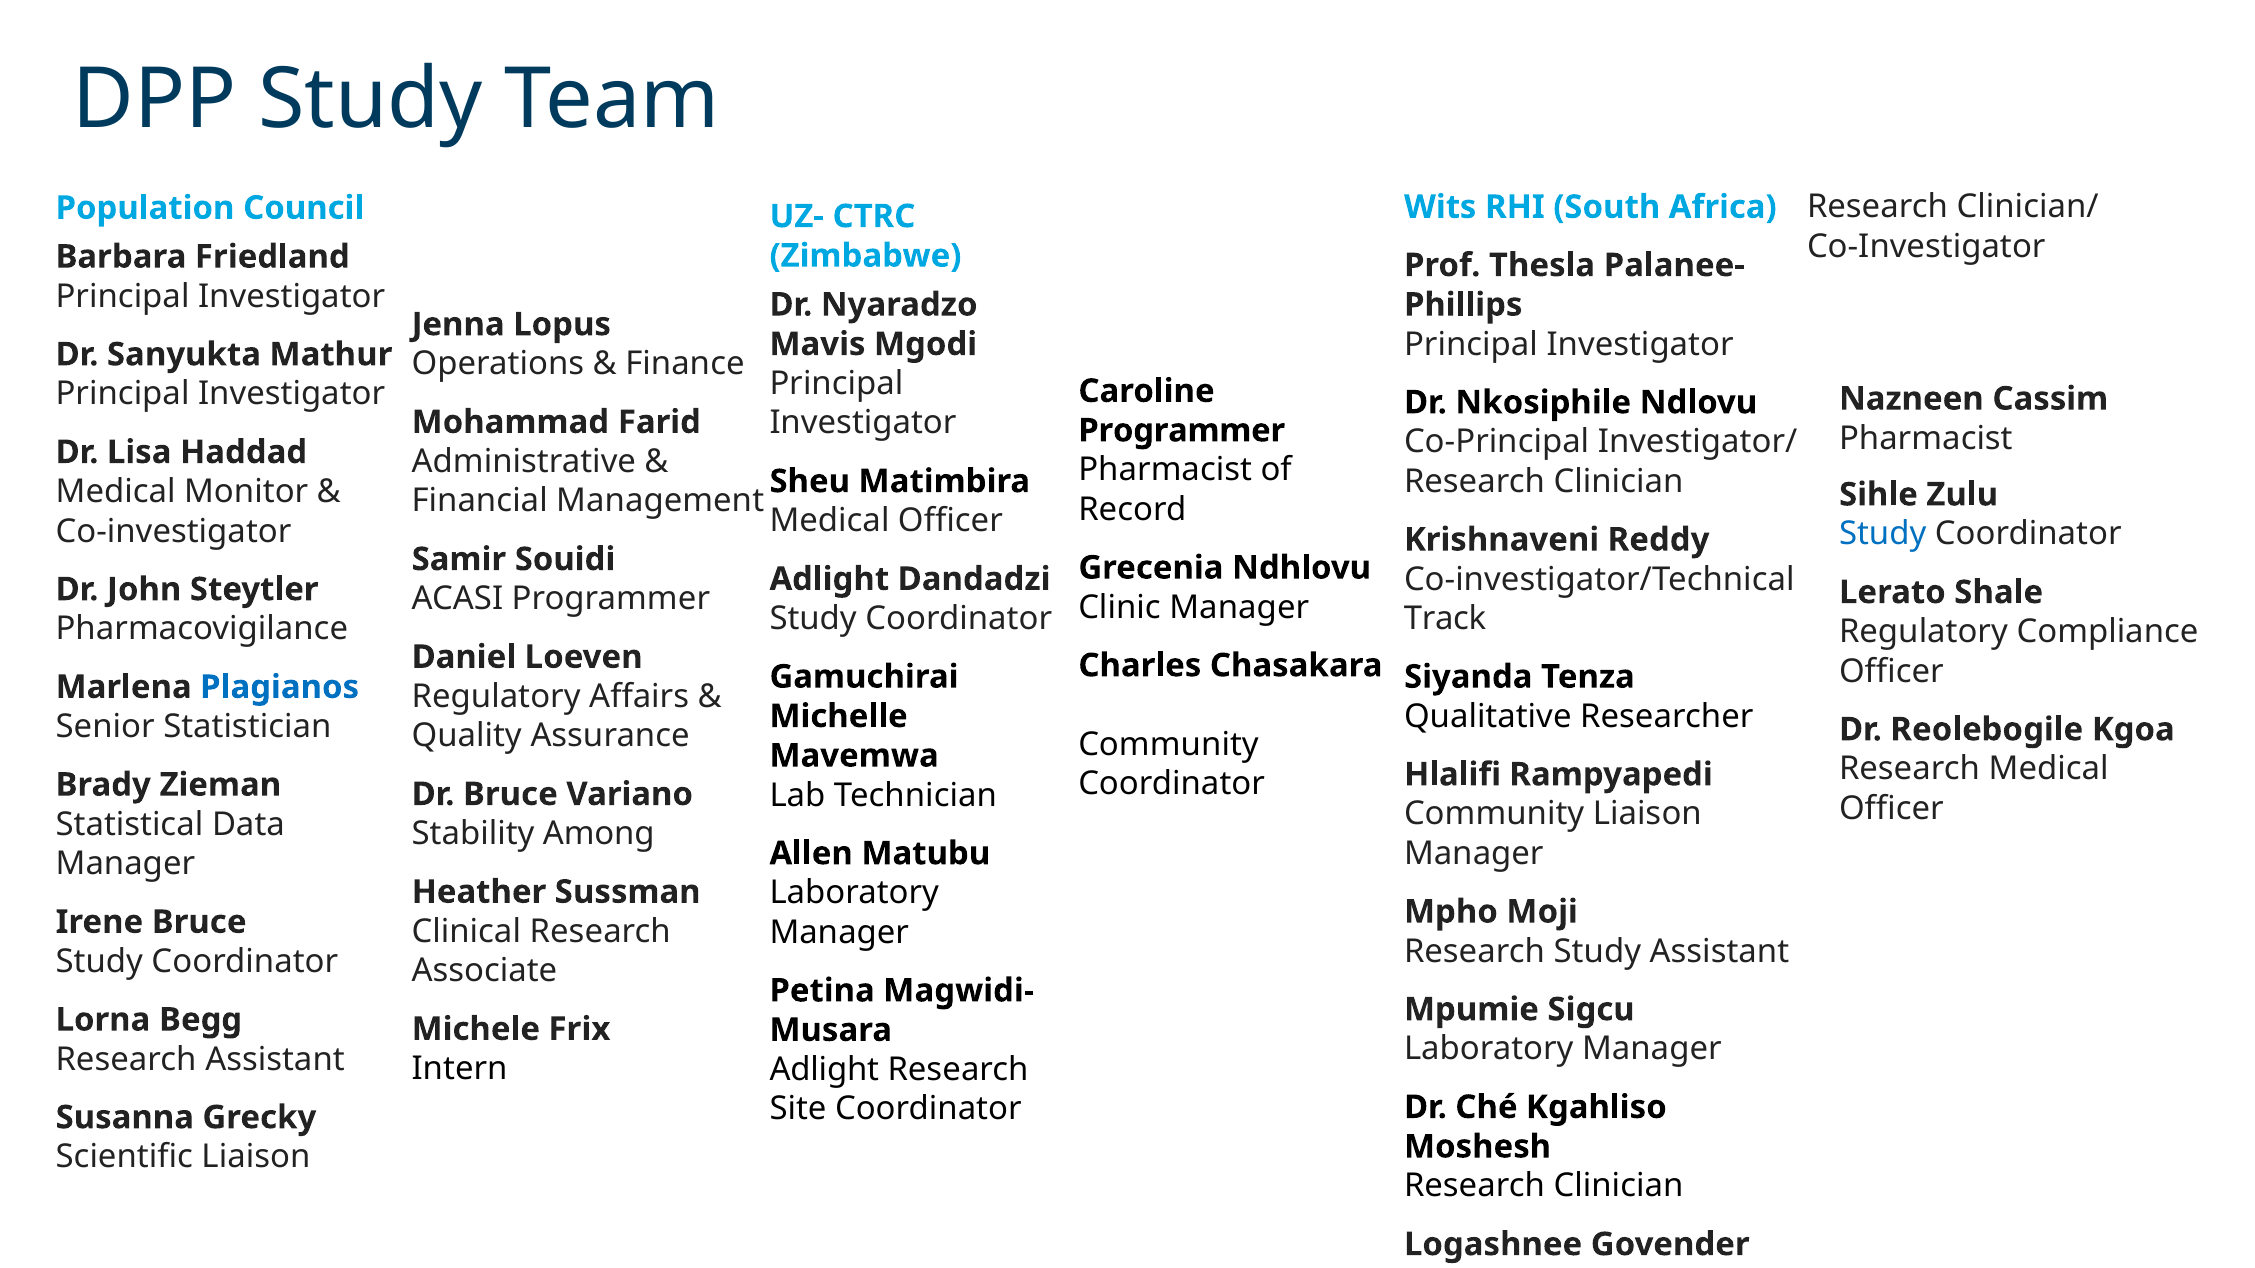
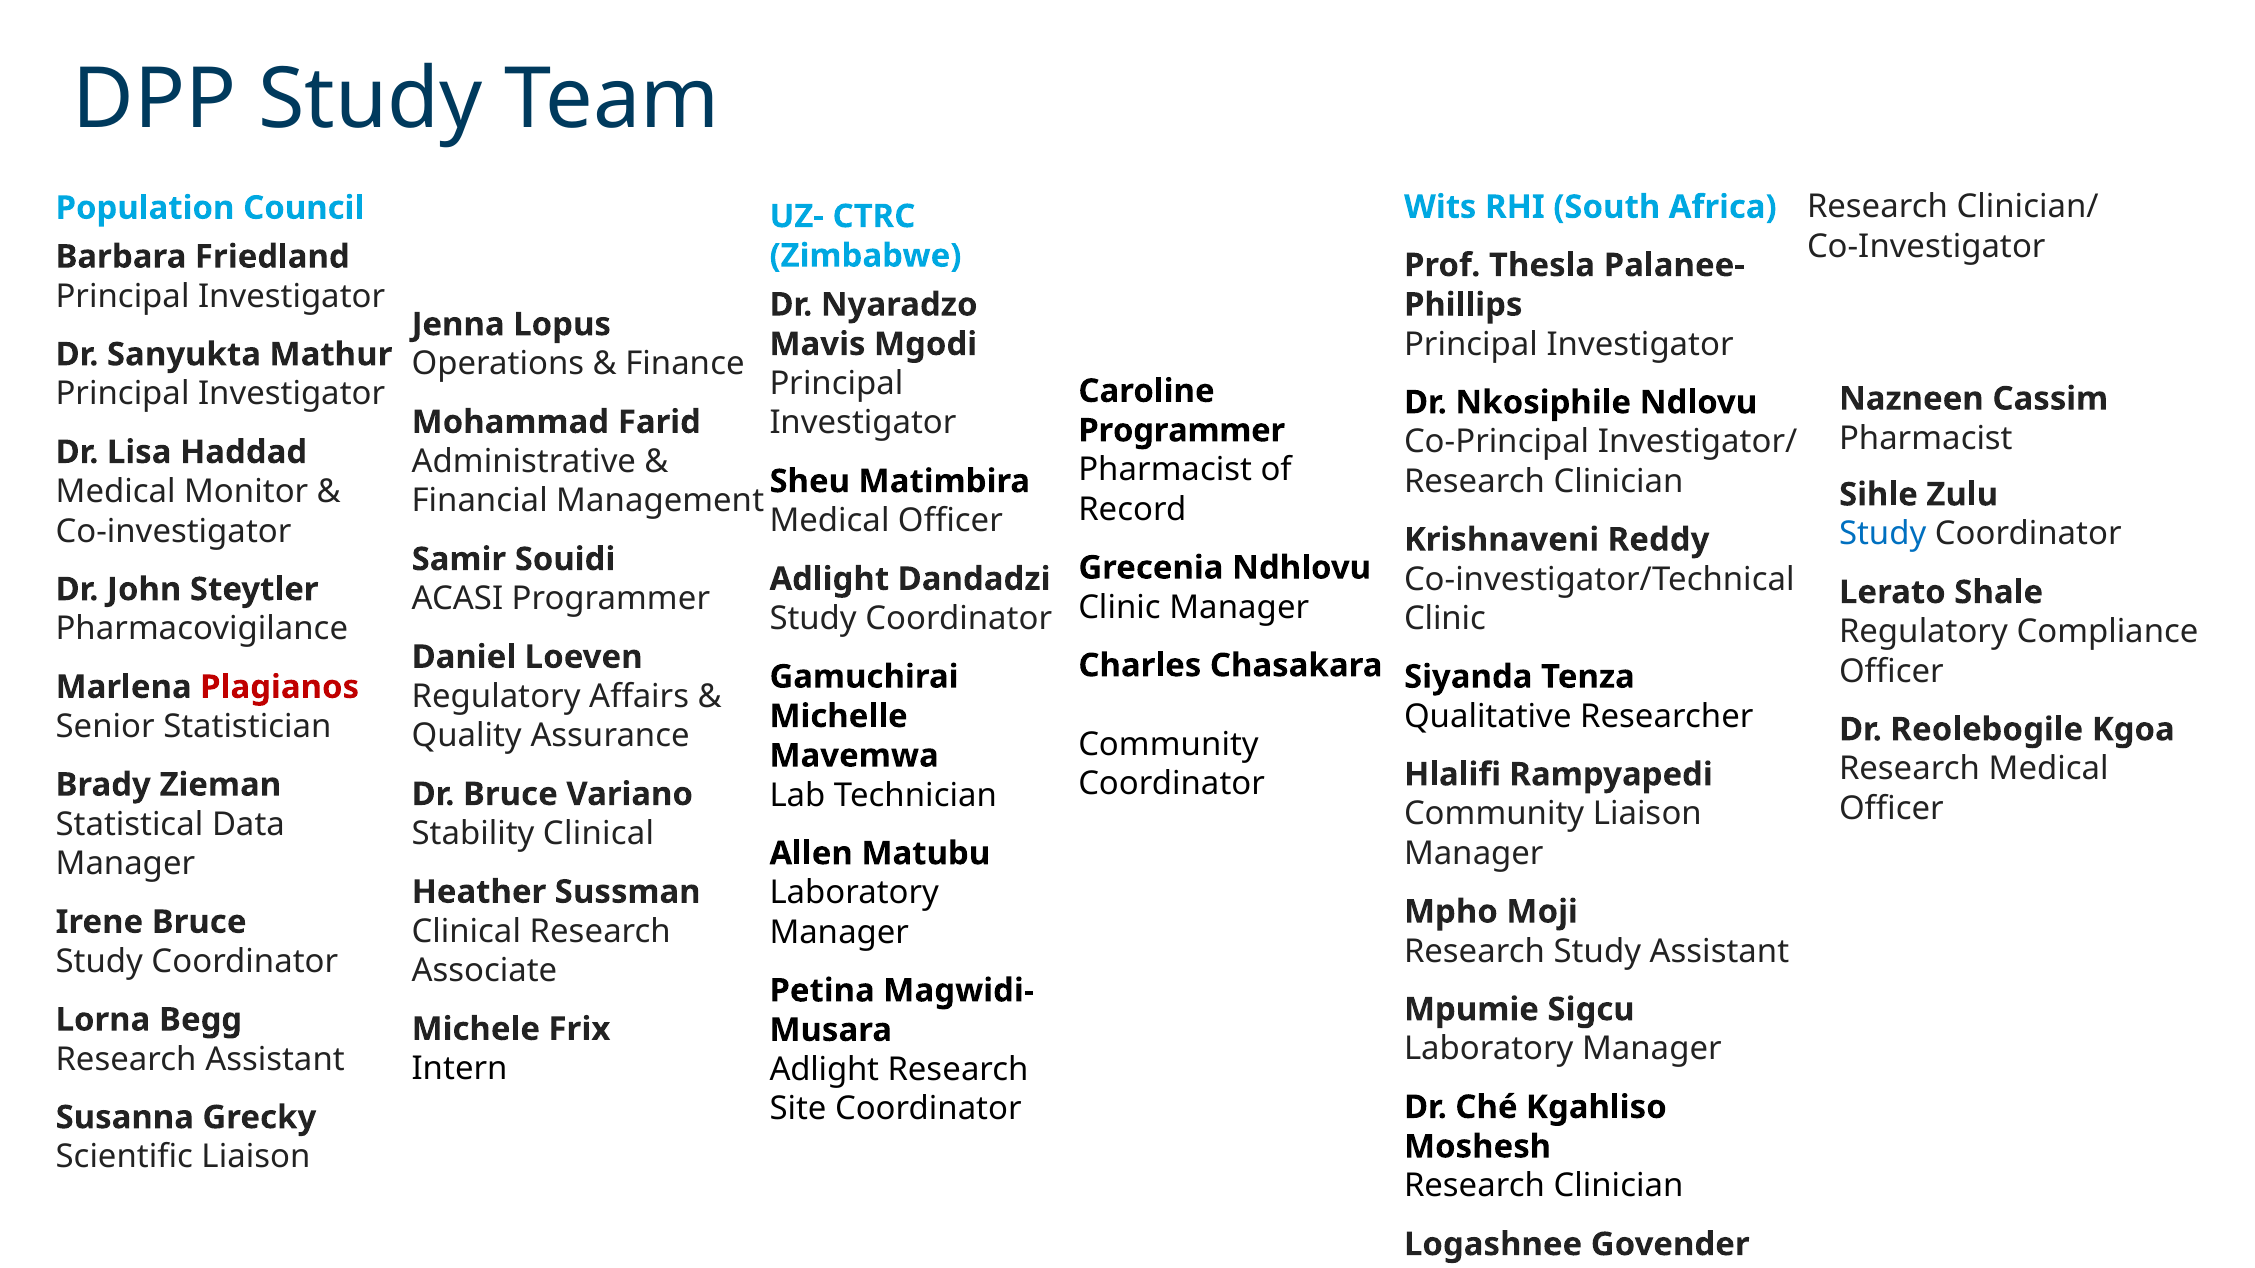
Track: Track -> Clinic (1445, 619)
Plagianos colour: blue -> red (280, 687)
Stability Among: Among -> Clinical (599, 834)
